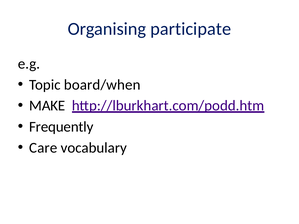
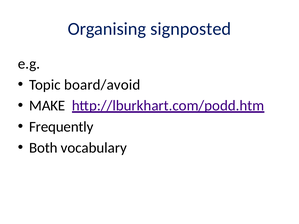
participate: participate -> signposted (191, 29)
board/when: board/when -> board/avoid (102, 85)
Care: Care -> Both (43, 148)
